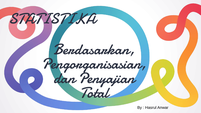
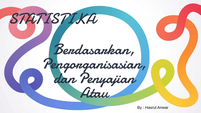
Total: Total -> Atau (94, 93)
